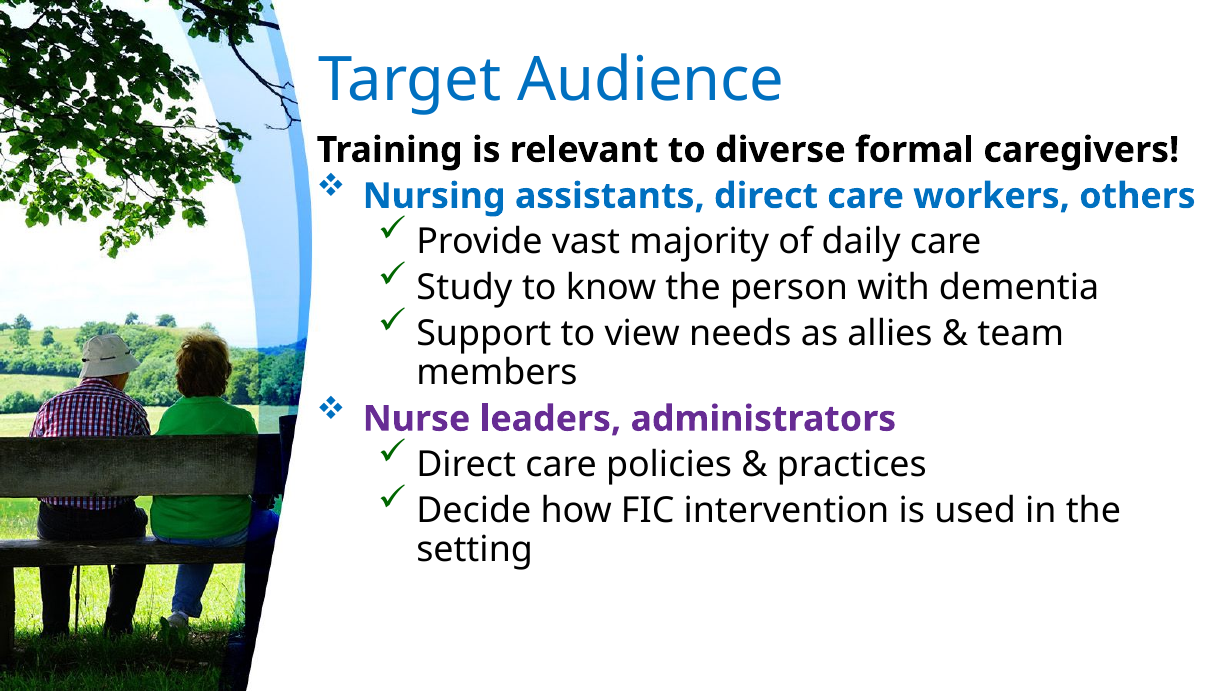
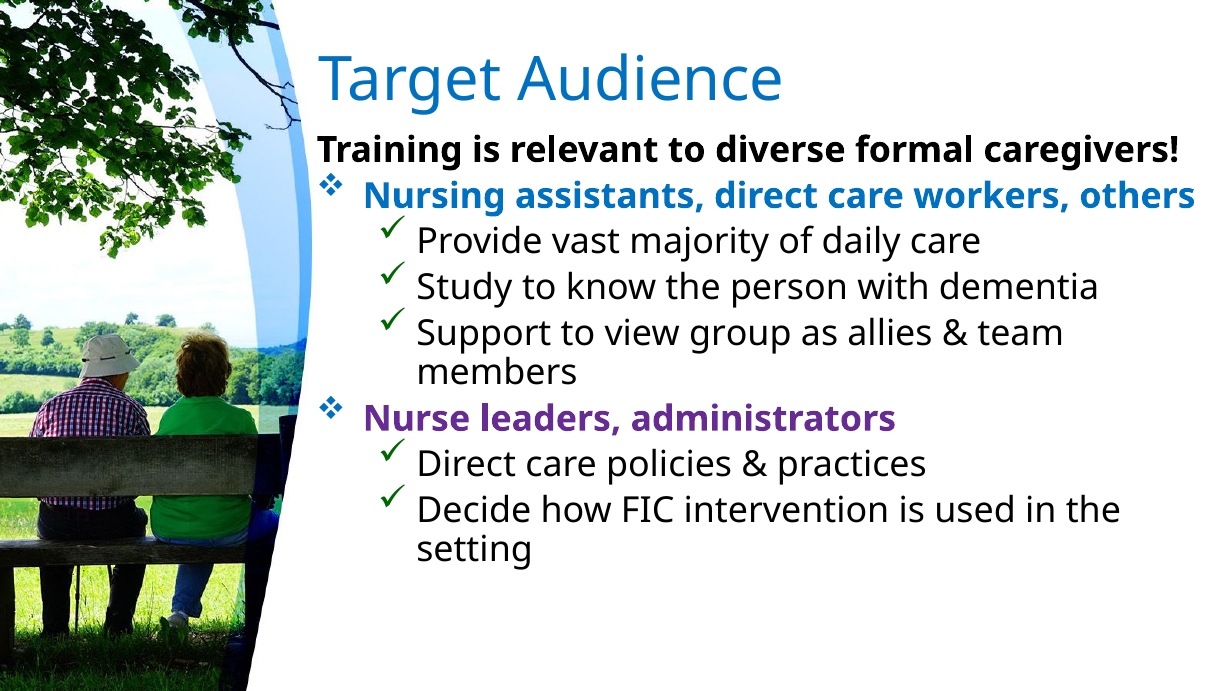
needs: needs -> group (740, 334)
